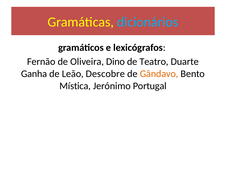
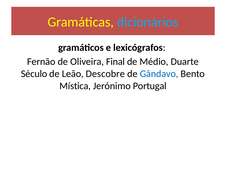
Dino: Dino -> Final (116, 61)
Teatro: Teatro -> Médio (154, 61)
Ganha: Ganha -> Século (34, 74)
Gândavo colour: orange -> blue (159, 74)
